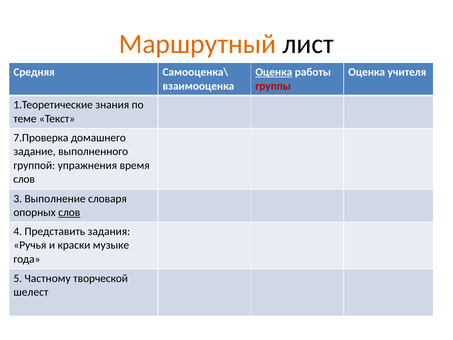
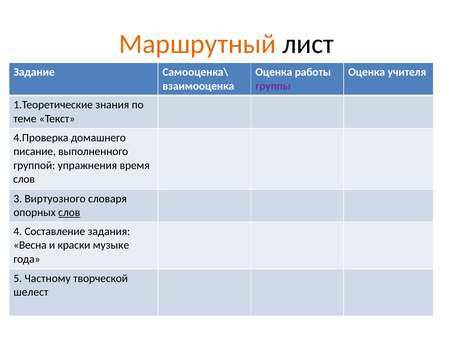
Средняя: Средняя -> Задание (34, 72)
Оценка underline: present -> none (274, 72)
группы colour: red -> purple (273, 86)
7.Проверка: 7.Проверка -> 4.Проверка (41, 138)
задание: задание -> писание (35, 151)
Выполнение: Выполнение -> Виртуозного (55, 198)
Представить: Представить -> Составление (55, 231)
Ручья: Ручья -> Весна (30, 245)
